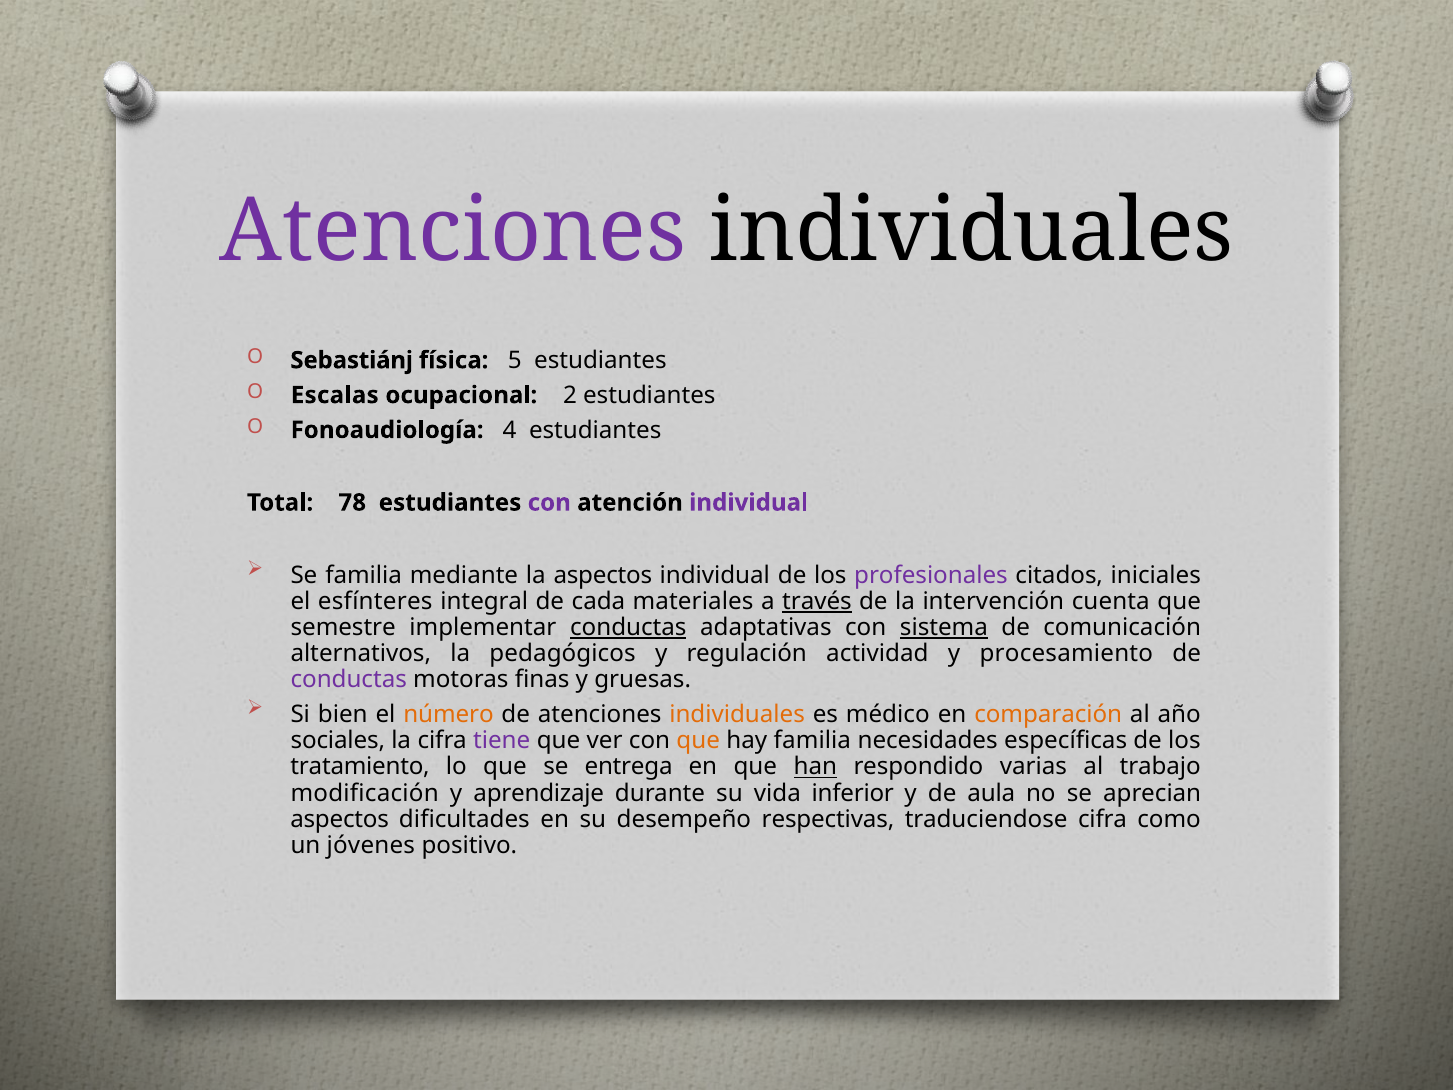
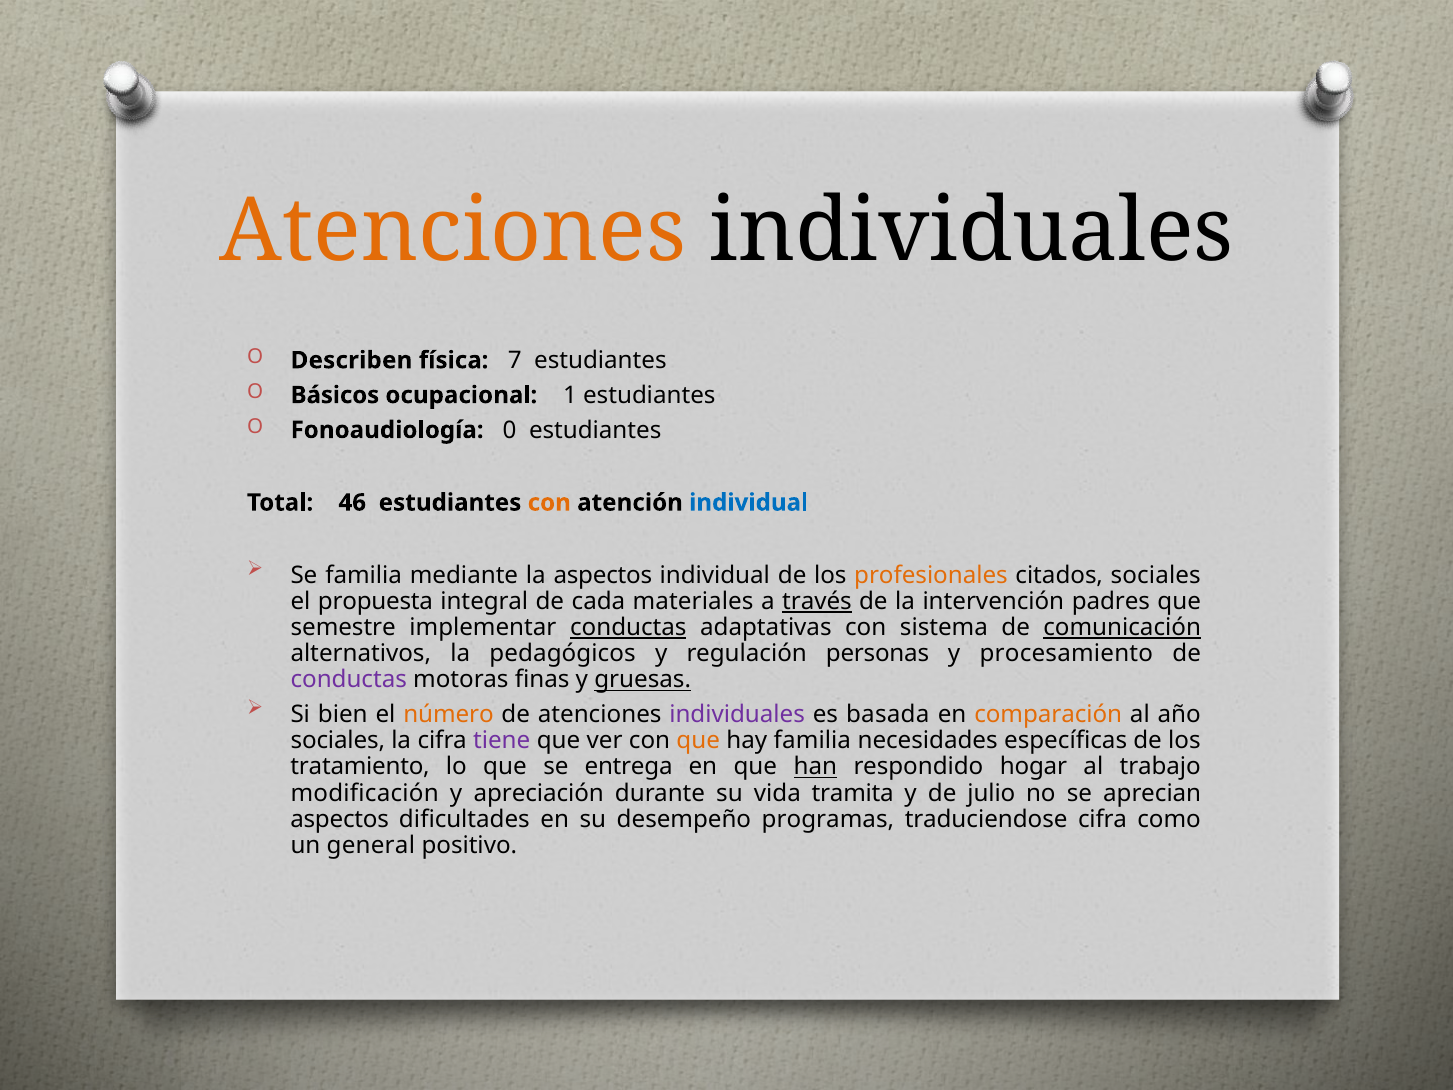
Atenciones colour: purple -> orange (453, 232)
Sebastiánj: Sebastiánj -> Describen (351, 360)
5: 5 -> 7 (515, 360)
Escalas: Escalas -> Básicos (335, 395)
2: 2 -> 1 (570, 395)
4: 4 -> 0 (510, 430)
78: 78 -> 46 (352, 503)
con colour: purple -> orange (549, 503)
individual colour: purple -> blue (749, 503)
profesionales colour: purple -> orange (931, 575)
citados iniciales: iniciales -> sociales (1156, 575)
esfínteres: esfínteres -> propuesta (375, 601)
cuenta: cuenta -> padres (1111, 601)
sistema underline: present -> none (944, 627)
comunicación underline: none -> present (1122, 627)
actividad: actividad -> personas (878, 654)
gruesas underline: none -> present (643, 680)
individuales colour: orange -> purple (737, 715)
médico: médico -> basada (888, 715)
varias: varias -> hogar (1033, 767)
aprendizaje: aprendizaje -> apreciación (539, 793)
inferior: inferior -> tramita (853, 793)
aula: aula -> julio (991, 793)
respectivas: respectivas -> programas (828, 819)
jóvenes: jóvenes -> general (371, 845)
